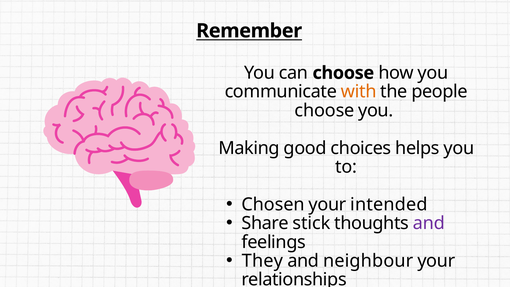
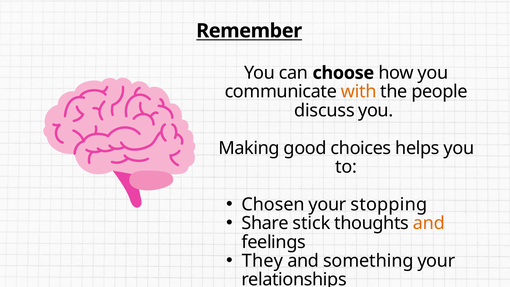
choose: choose -> discuss (324, 110)
intended: intended -> stopping (389, 204)
and colour: purple -> orange (429, 223)
neighbour: neighbour -> something (368, 261)
